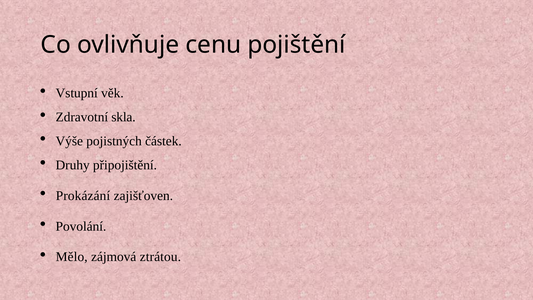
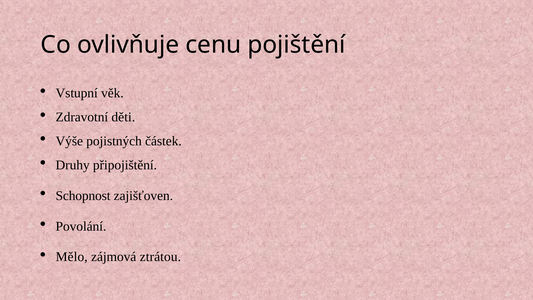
skla: skla -> děti (123, 117)
Prokázání: Prokázání -> Schopnost (83, 196)
